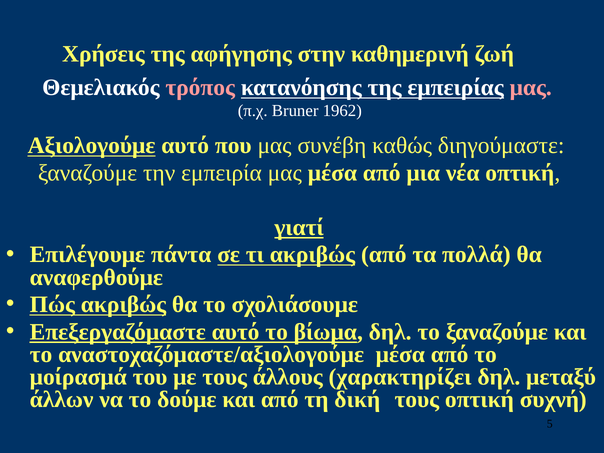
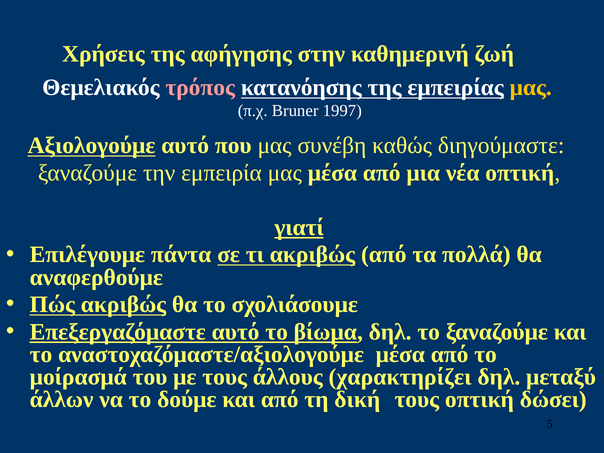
μας colour: pink -> yellow (531, 88)
1962: 1962 -> 1997 (342, 111)
συχνή: συχνή -> δώσει (553, 400)
